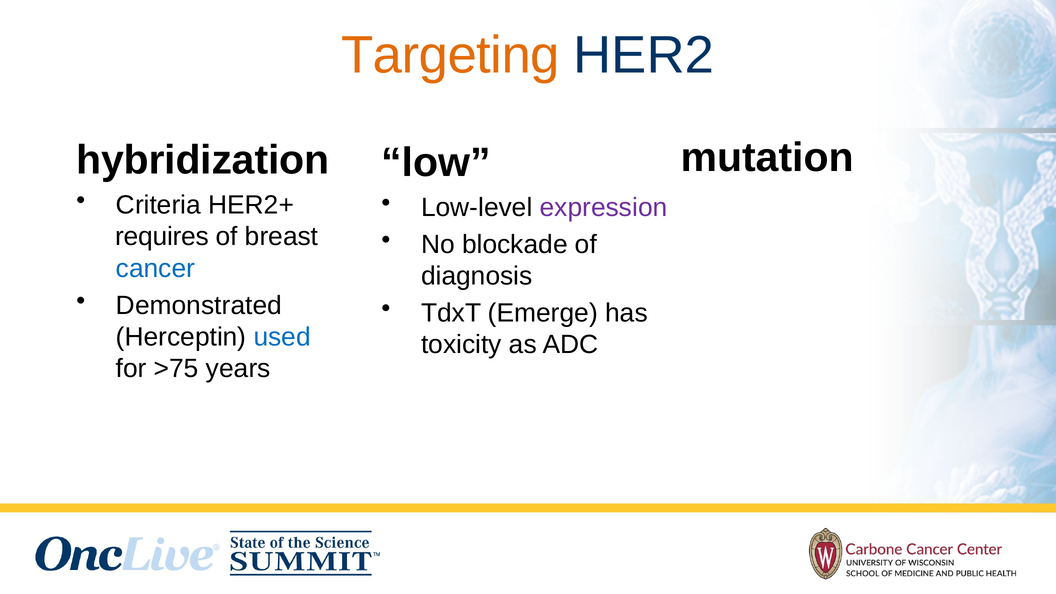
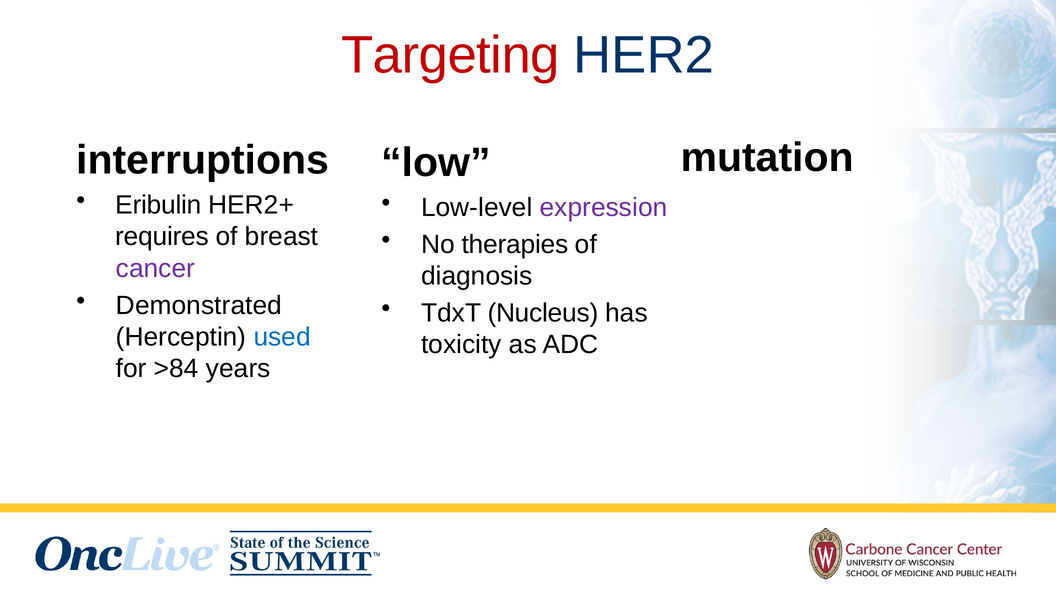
Targeting colour: orange -> red (450, 55)
hybridization: hybridization -> interruptions (203, 161)
Criteria: Criteria -> Eribulin (159, 205)
blockade: blockade -> therapies (515, 245)
cancer colour: blue -> purple (156, 269)
Emerge: Emerge -> Nucleus (543, 313)
>75: >75 -> >84 (176, 369)
